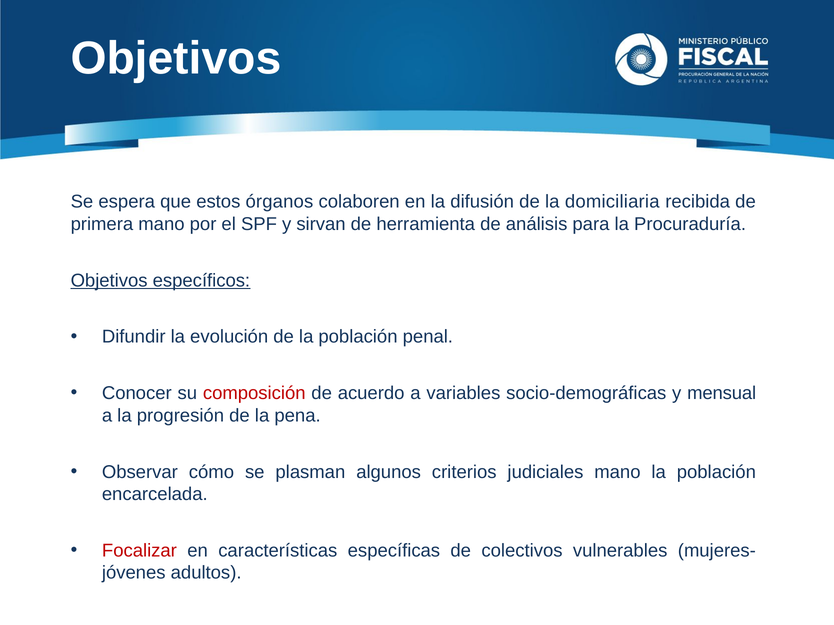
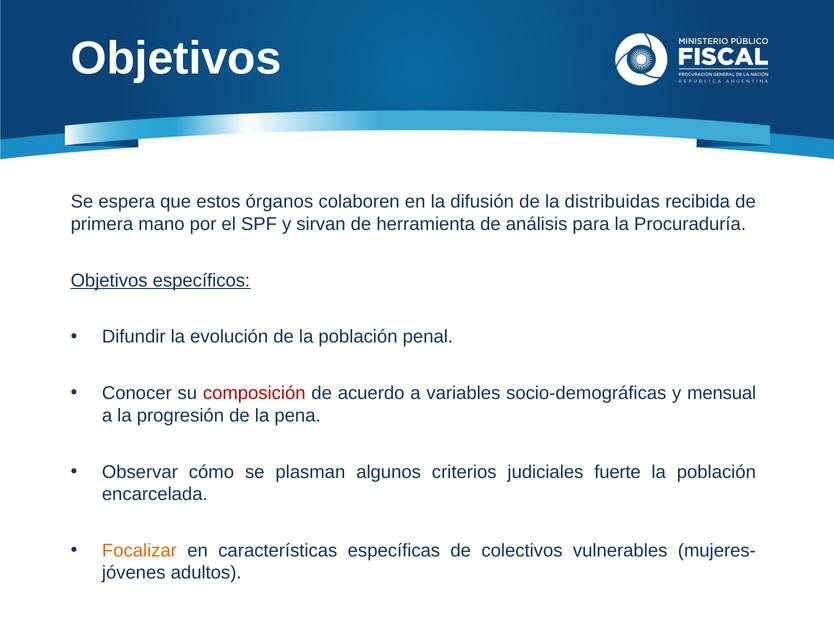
domiciliaria: domiciliaria -> distribuidas (612, 202)
judiciales mano: mano -> fuerte (618, 472)
Focalizar colour: red -> orange (139, 551)
